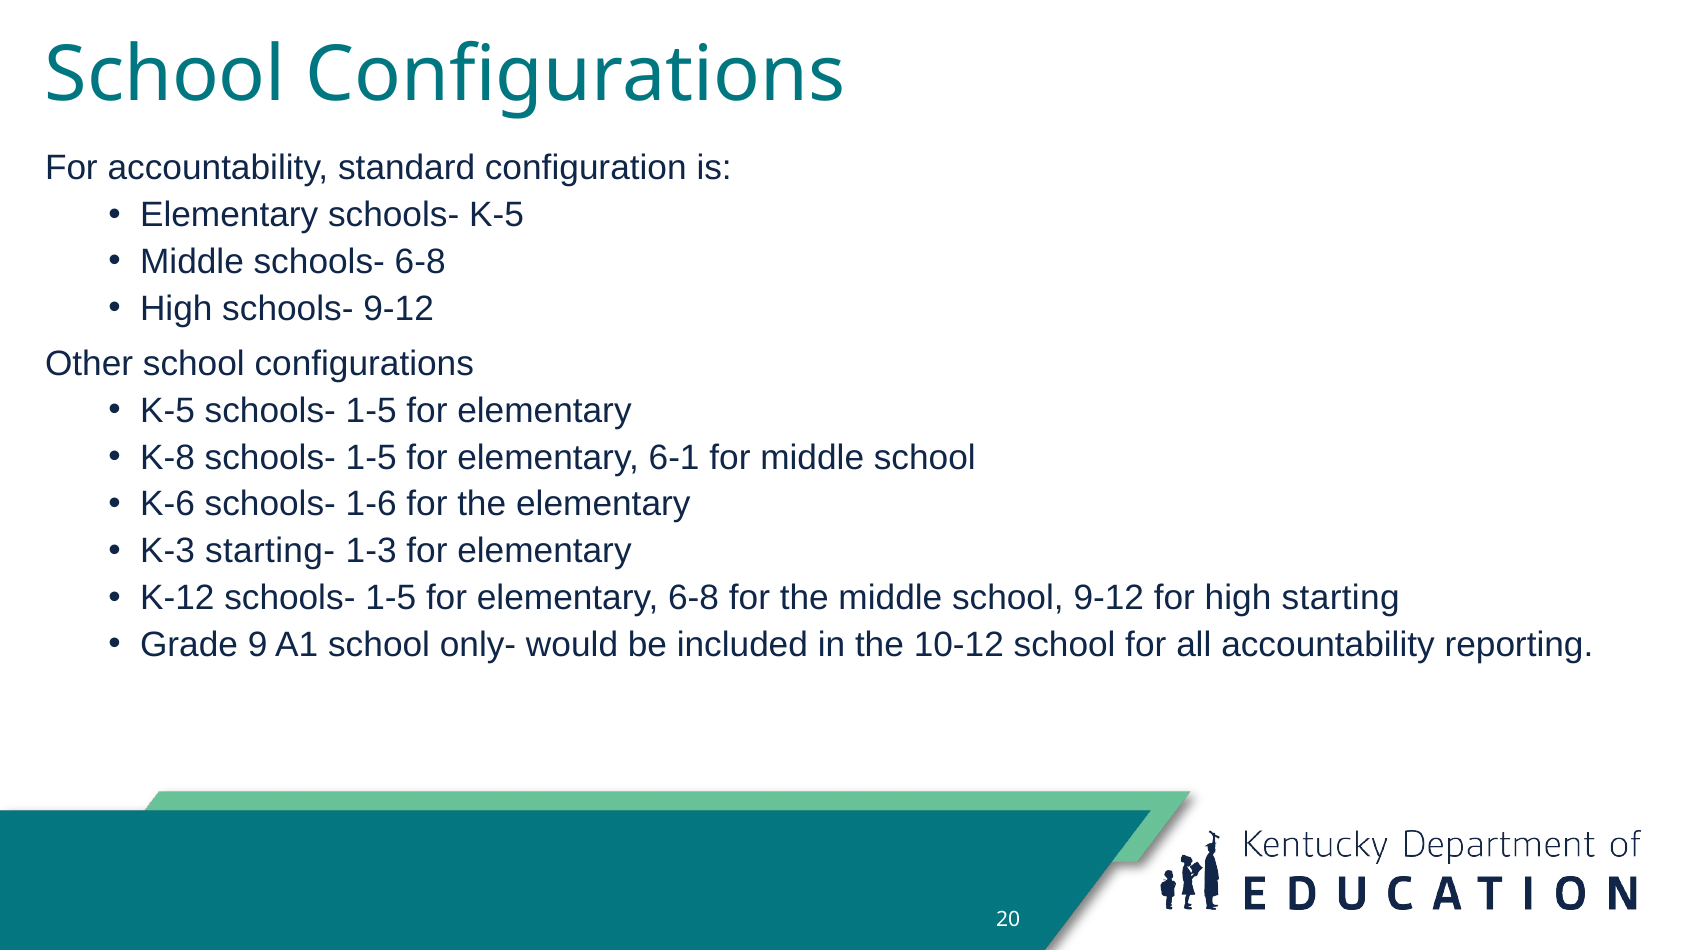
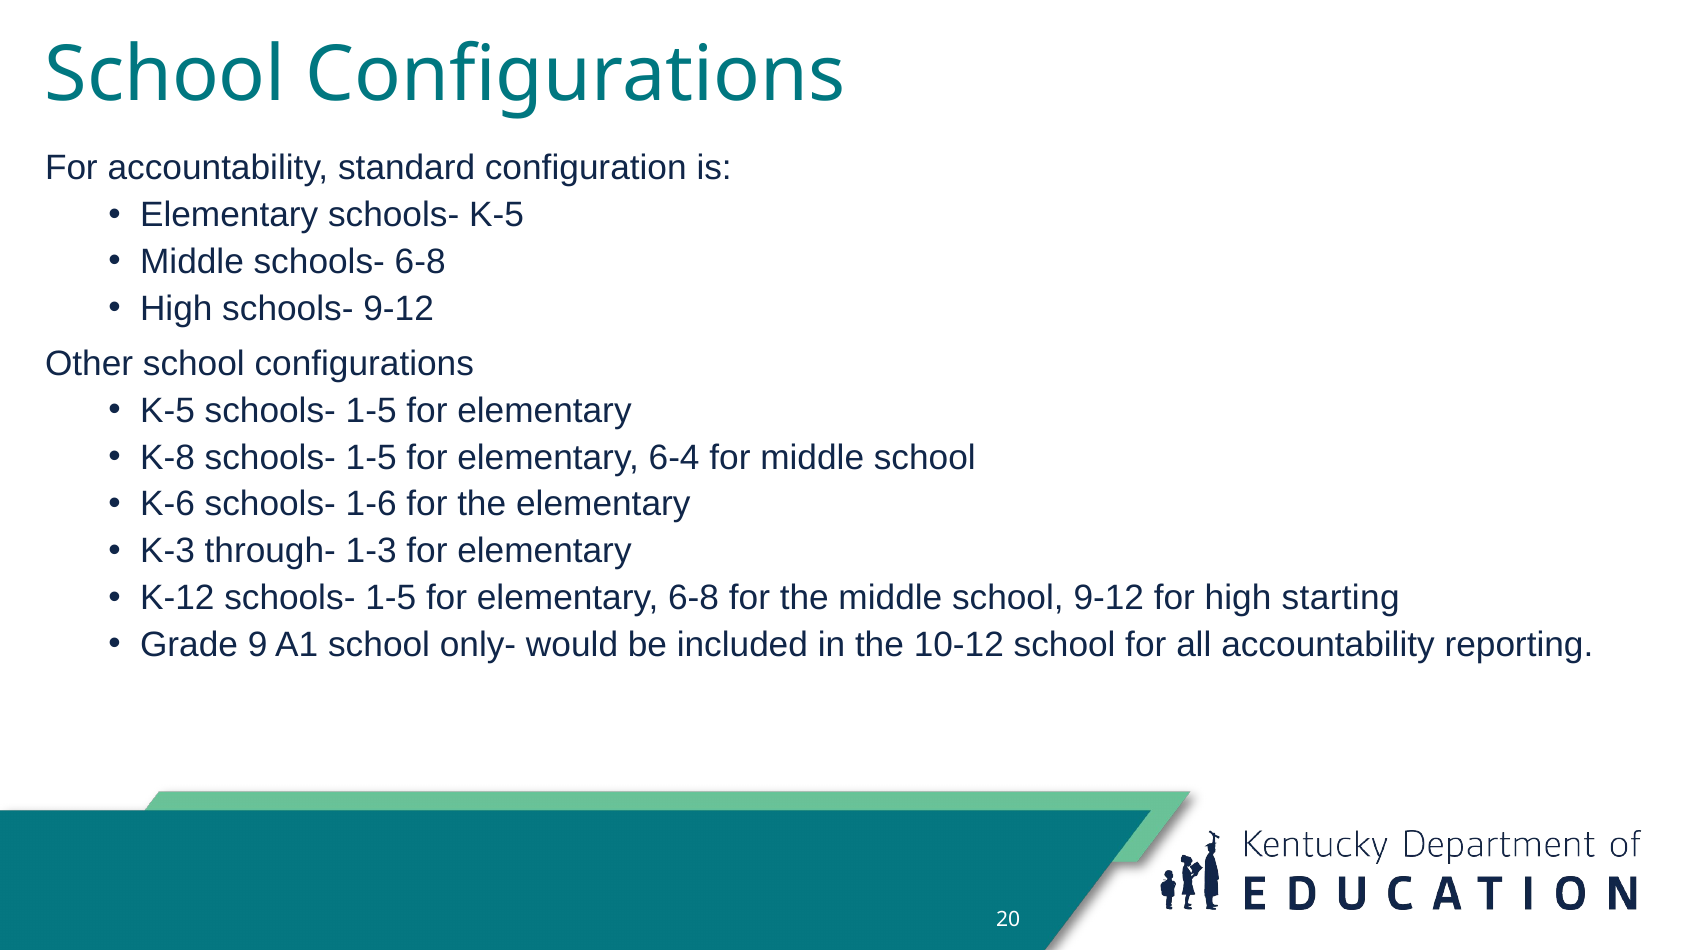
6-1: 6-1 -> 6-4 (674, 458)
starting-: starting- -> through- (270, 551)
